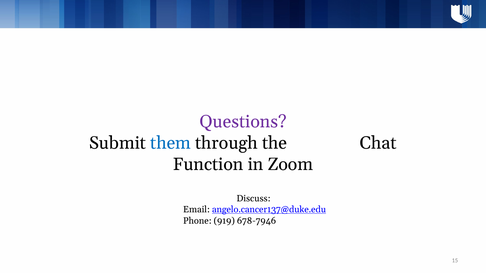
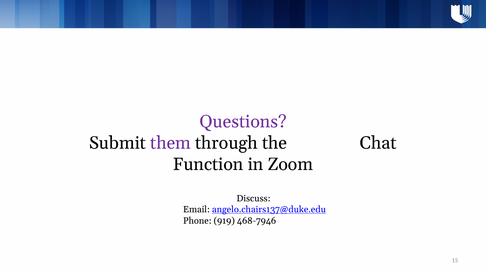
them colour: blue -> purple (171, 143)
angelo.cancer137@duke.edu: angelo.cancer137@duke.edu -> angelo.chairs137@duke.edu (269, 210)
678-7946: 678-7946 -> 468-7946 (257, 221)
